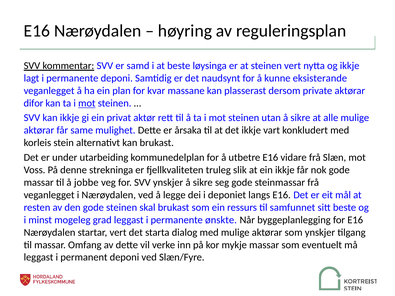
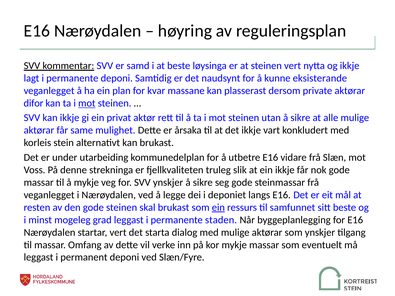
å jobbe: jobbe -> mykje (86, 183)
ein underline: none -> present (218, 208)
ønskte: ønskte -> staden (221, 220)
